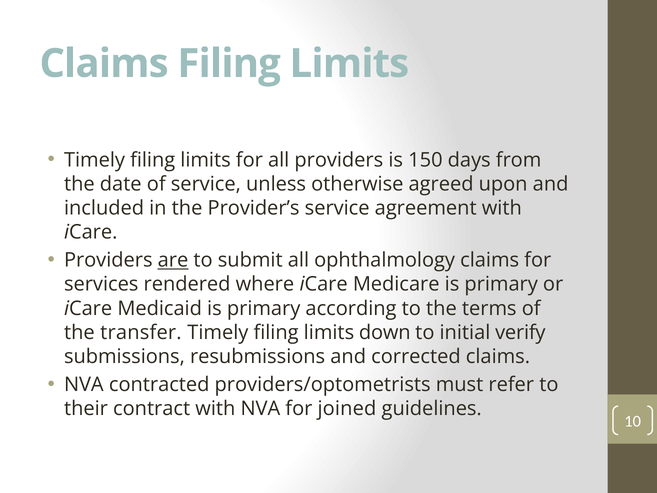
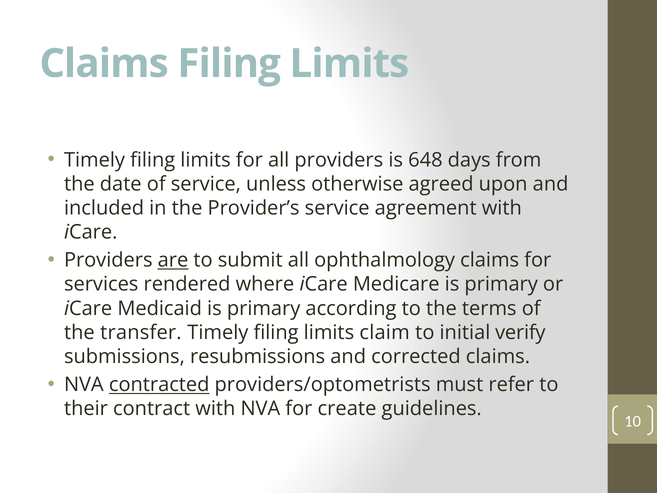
150: 150 -> 648 (425, 160)
down: down -> claim (385, 332)
contracted underline: none -> present (159, 385)
joined: joined -> create (347, 409)
